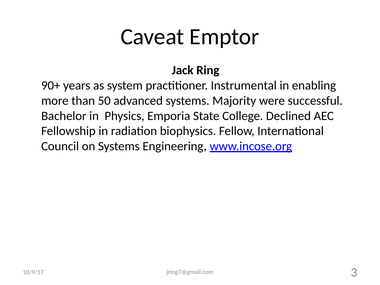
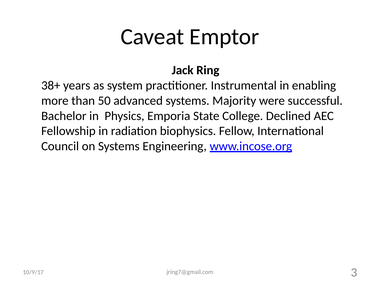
90+: 90+ -> 38+ (51, 85)
